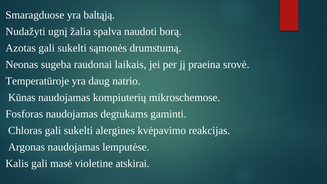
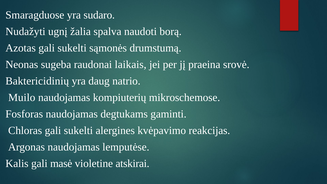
baltąją: baltąją -> sudaro (99, 15)
Temperatūroje: Temperatūroje -> Baktericidinių (37, 81)
Kūnas: Kūnas -> Muilo (22, 98)
